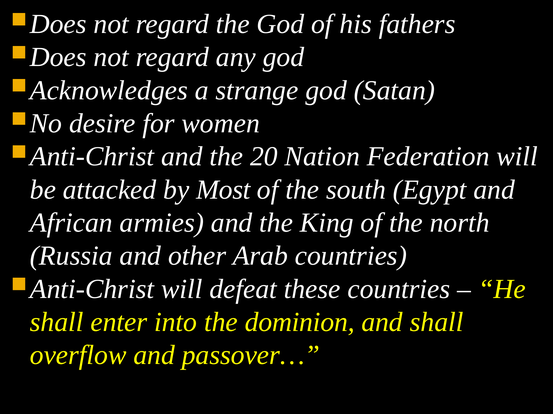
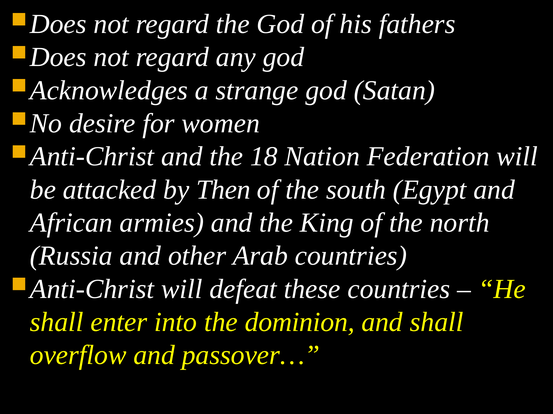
20: 20 -> 18 (264, 157)
Most: Most -> Then (223, 190)
